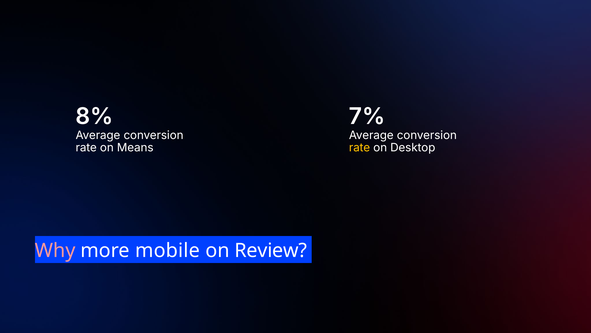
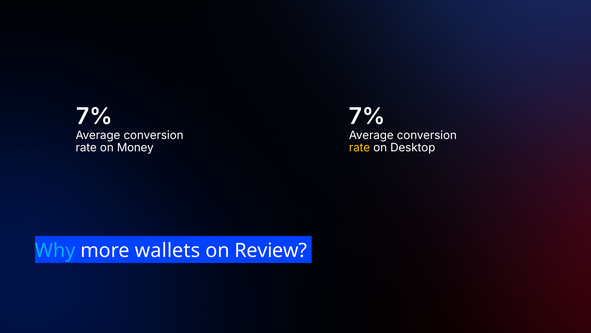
8%: 8% -> 7% (94, 116)
Means: Means -> Money (135, 148)
Why colour: pink -> light blue (55, 250)
mobile: mobile -> wallets (168, 250)
